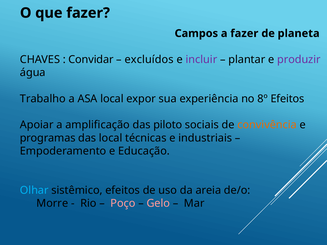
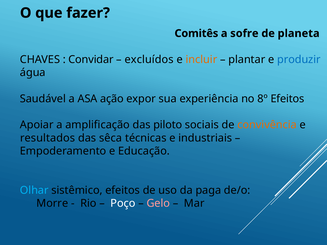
Campos: Campos -> Comitês (196, 33)
a fazer: fazer -> sofre (244, 33)
incluir colour: purple -> orange (201, 60)
produzir colour: purple -> blue (299, 60)
Trabalho: Trabalho -> Saudável (43, 99)
ASA local: local -> ação (112, 99)
programas: programas -> resultados (48, 138)
das local: local -> sêca (111, 138)
areia: areia -> paga (208, 190)
Poço colour: pink -> white (123, 203)
